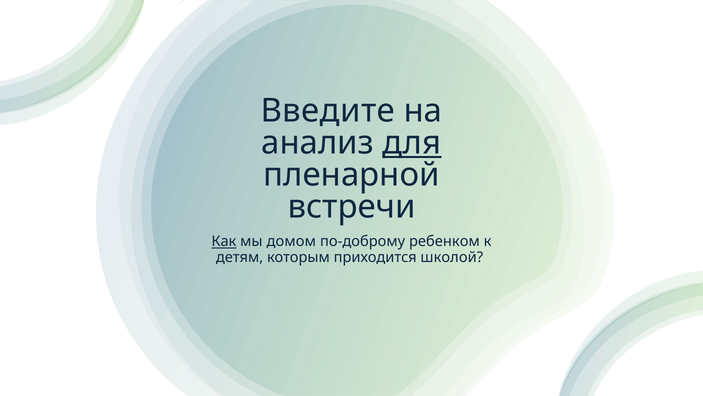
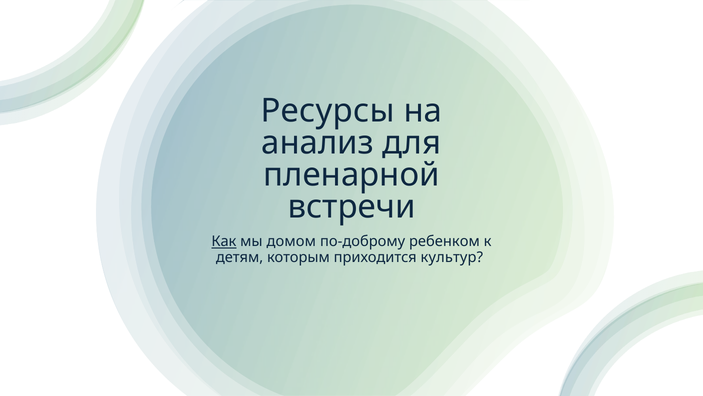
Введите: Введите -> Ресурсы (328, 111)
для underline: present -> none (412, 143)
школой: школой -> культур (452, 257)
